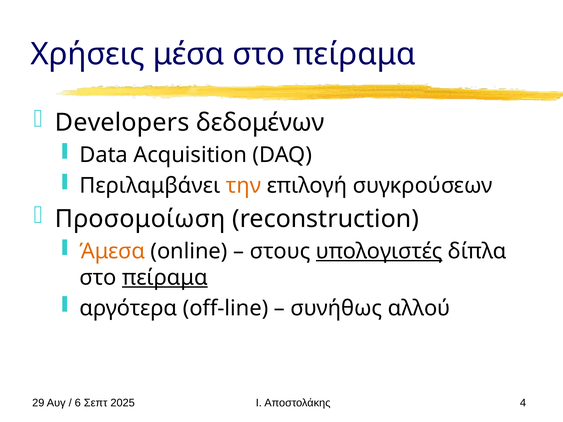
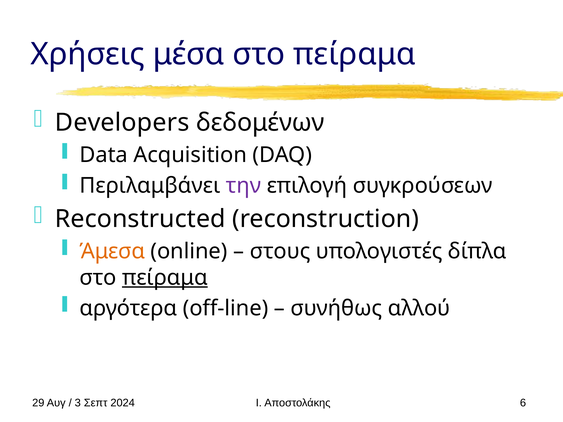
την colour: orange -> purple (244, 186)
Προσομοίωση: Προσομοίωση -> Reconstructed (140, 219)
υπολογιστές underline: present -> none (379, 252)
6: 6 -> 3 (78, 403)
2025: 2025 -> 2024 (123, 403)
4: 4 -> 6 (523, 403)
